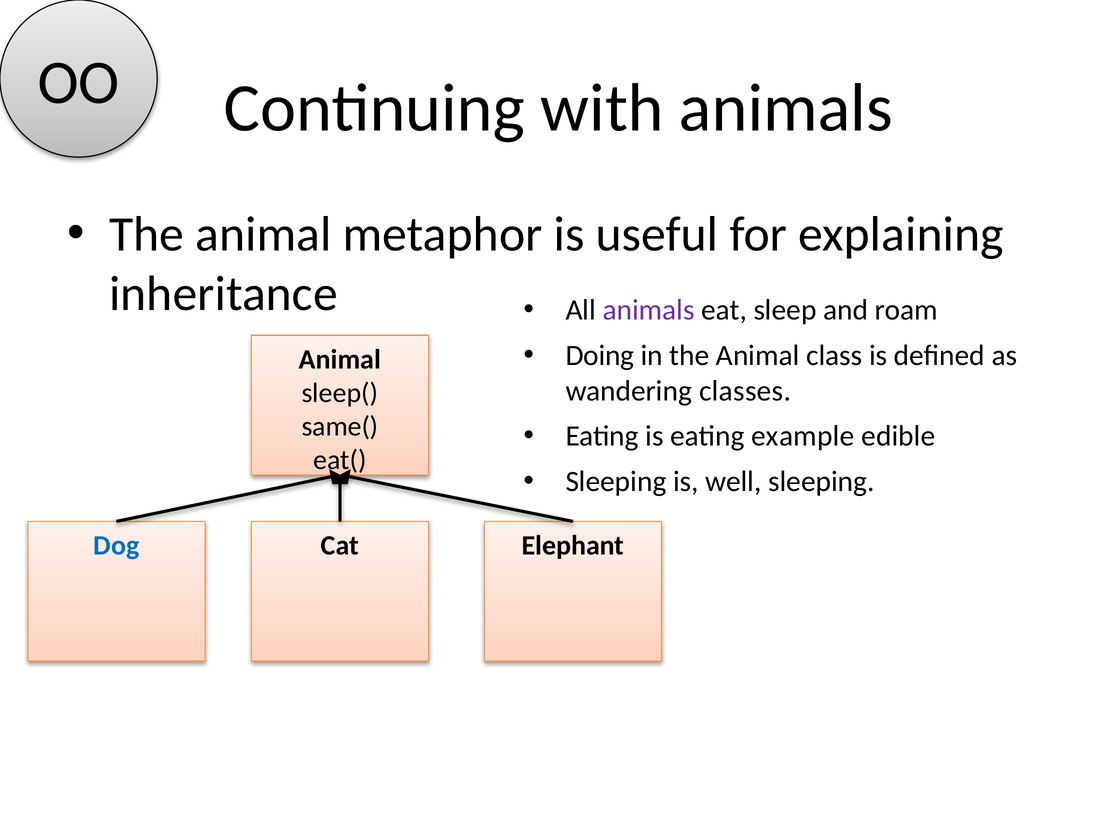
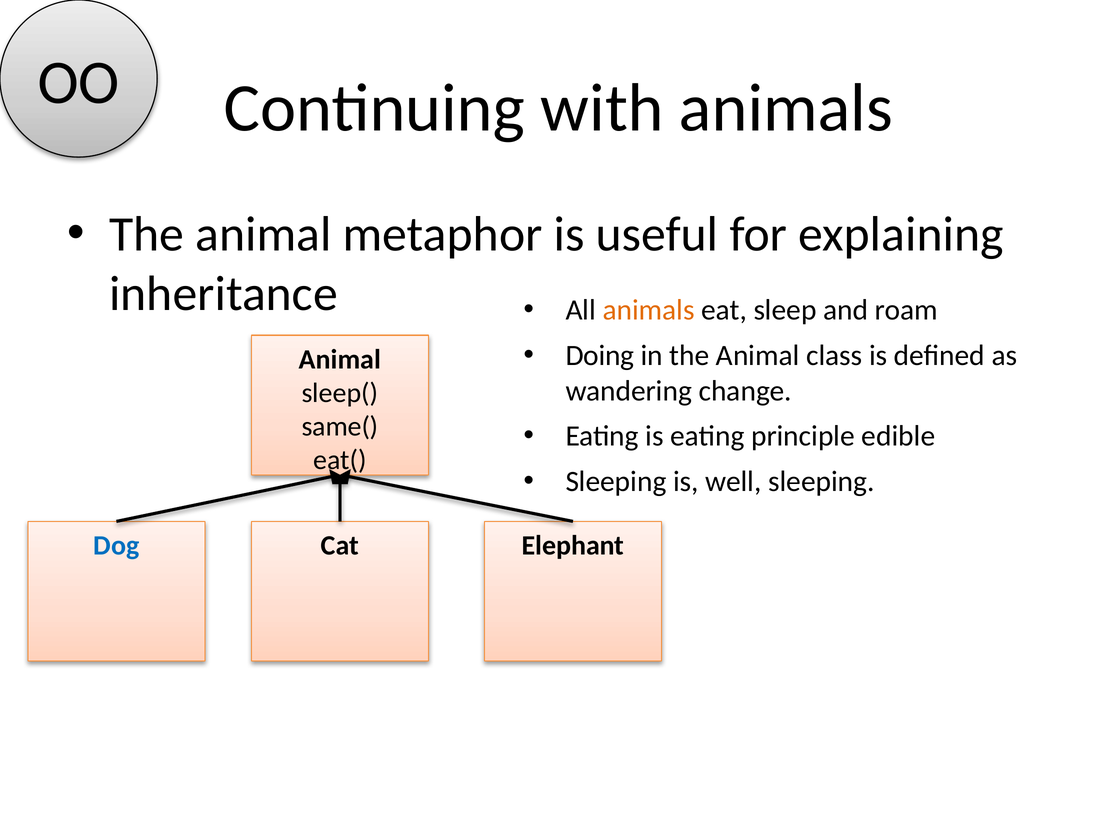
animals colour: purple -> orange (649, 310)
classes: classes -> change (745, 391)
example: example -> principle (803, 436)
